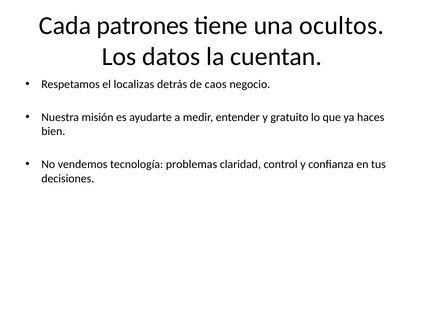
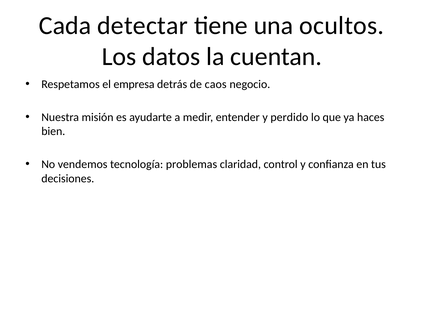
patrones: patrones -> detectar (142, 26)
localizas: localizas -> empresa (134, 84)
gratuito: gratuito -> perdido (289, 117)
